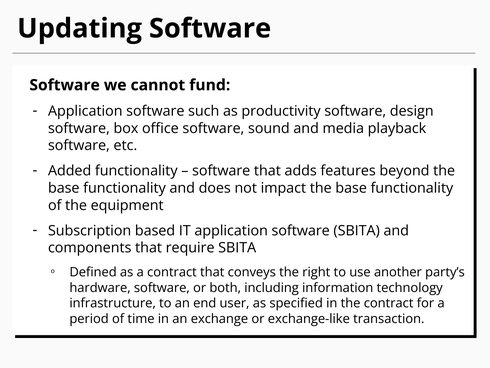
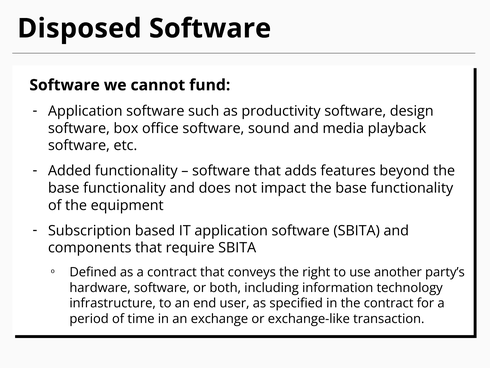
Updating: Updating -> Disposed (79, 28)
